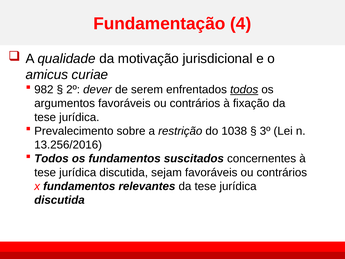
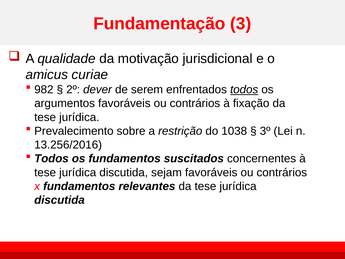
4: 4 -> 3 (241, 24)
